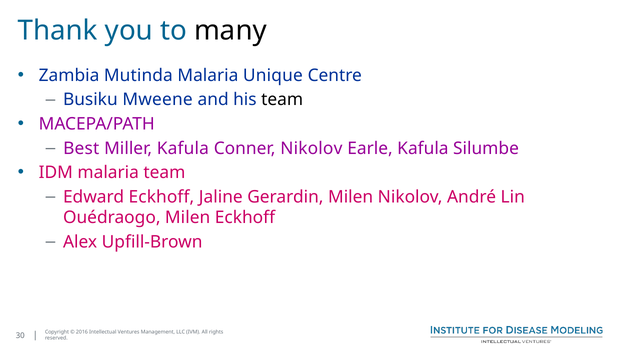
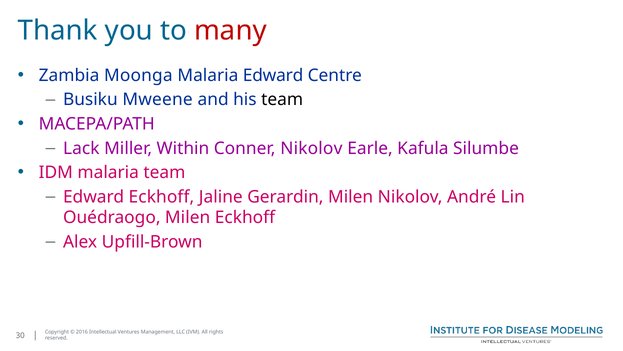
many colour: black -> red (230, 30)
Mutinda: Mutinda -> Moonga (138, 75)
Malaria Unique: Unique -> Edward (273, 75)
Best: Best -> Lack (81, 148)
Miller Kafula: Kafula -> Within (183, 148)
